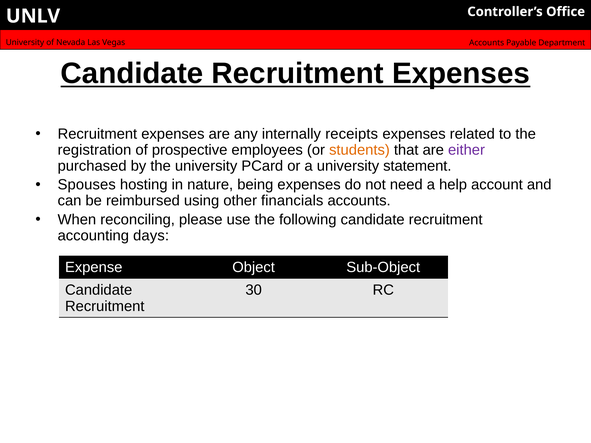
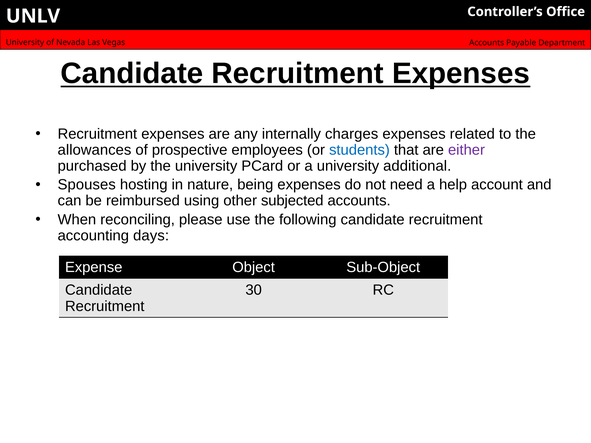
receipts: receipts -> charges (352, 134)
registration: registration -> allowances (94, 150)
students colour: orange -> blue (359, 150)
statement: statement -> additional (417, 166)
financials: financials -> subjected (292, 201)
